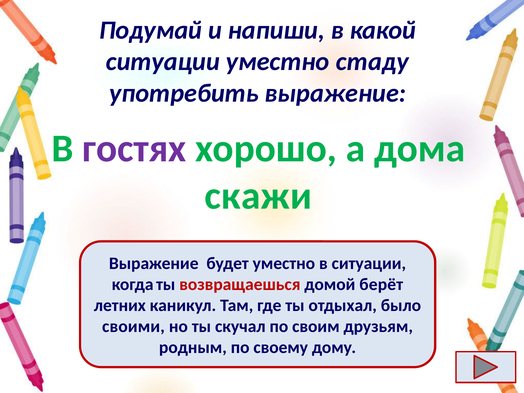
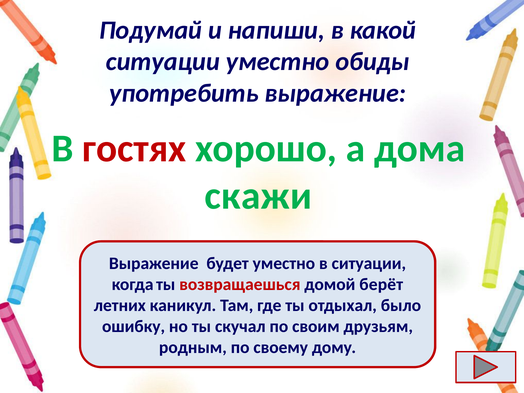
стаду: стаду -> обиды (372, 62)
гостях colour: purple -> red (134, 149)
своими: своими -> ошибку (134, 326)
